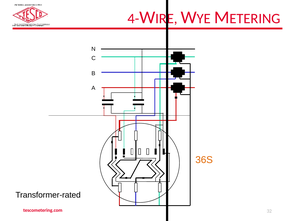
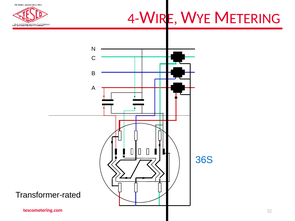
36S colour: orange -> blue (204, 160)
